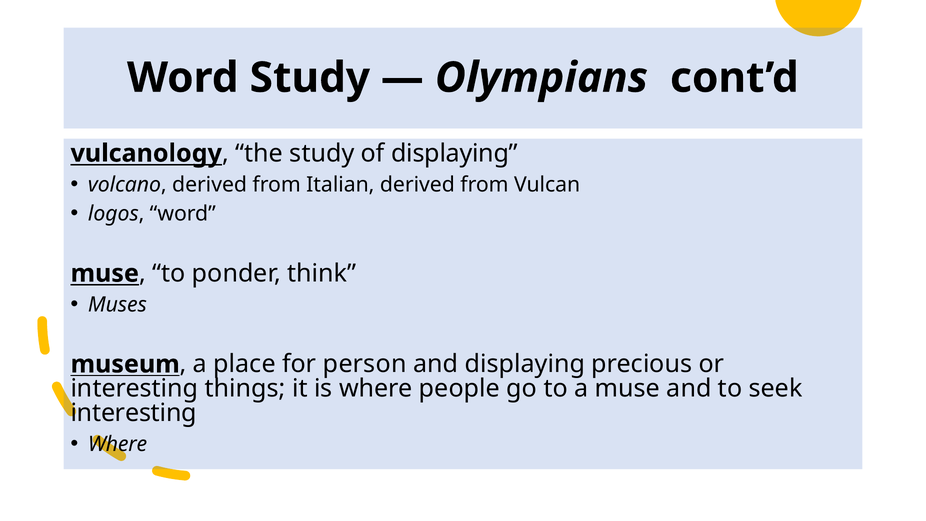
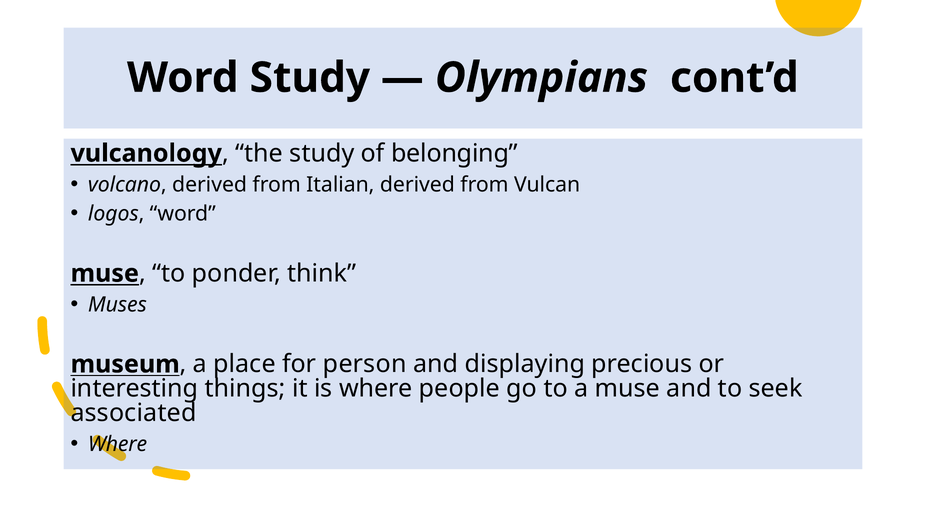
of displaying: displaying -> belonging (454, 153)
interesting: interesting -> associated (134, 413)
